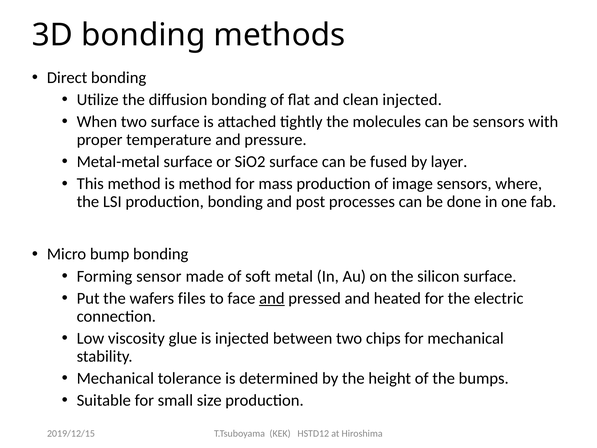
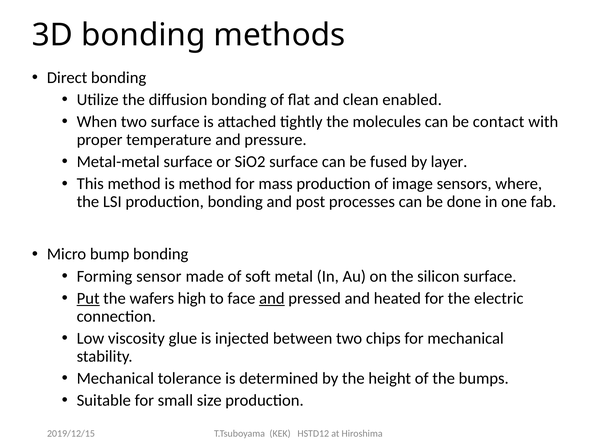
clean injected: injected -> enabled (412, 100)
be sensors: sensors -> contact (499, 122)
Put underline: none -> present (88, 298)
files: files -> high (192, 298)
